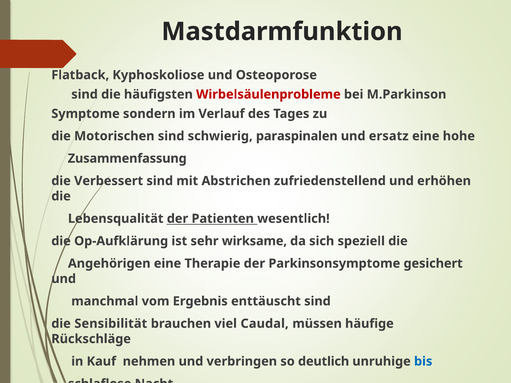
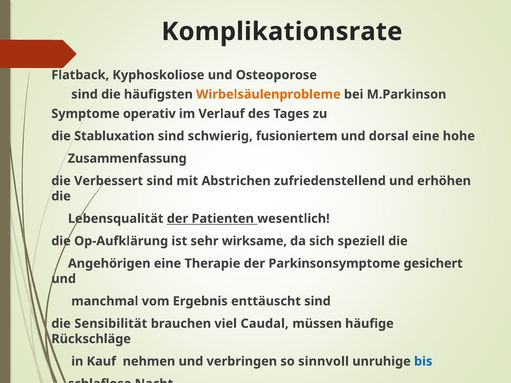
Mastdarmfunktion: Mastdarmfunktion -> Komplikationsrate (282, 32)
Wirbelsäulenprobleme colour: red -> orange (268, 94)
sondern: sondern -> operativ (149, 114)
Motorischen: Motorischen -> Stabluxation (114, 136)
paraspinalen: paraspinalen -> fusioniertem (297, 136)
ersatz: ersatz -> dorsal (389, 136)
deutlich: deutlich -> sinnvoll (323, 362)
